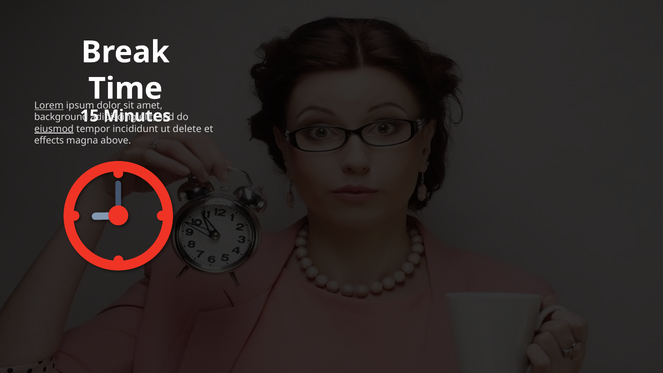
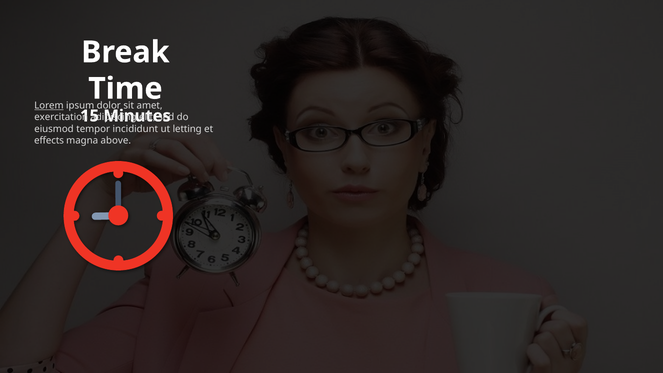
background: background -> exercitation (61, 117)
eiusmod underline: present -> none (54, 129)
delete: delete -> letting (187, 129)
